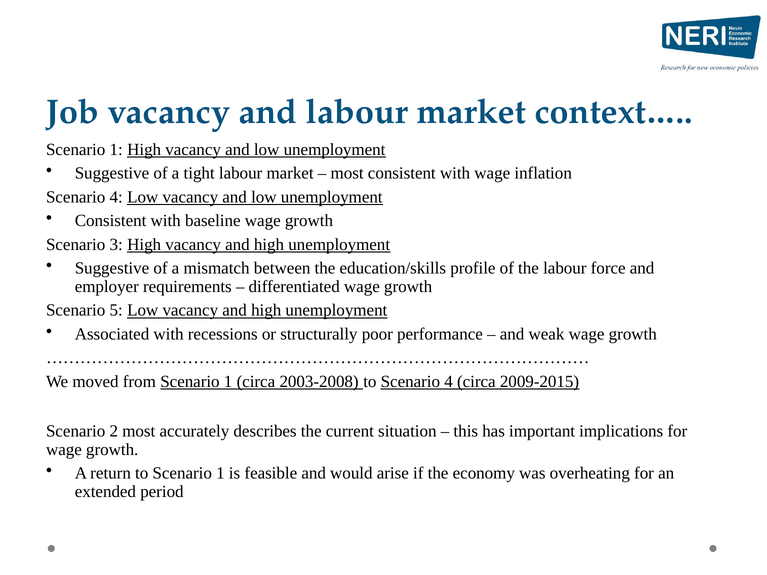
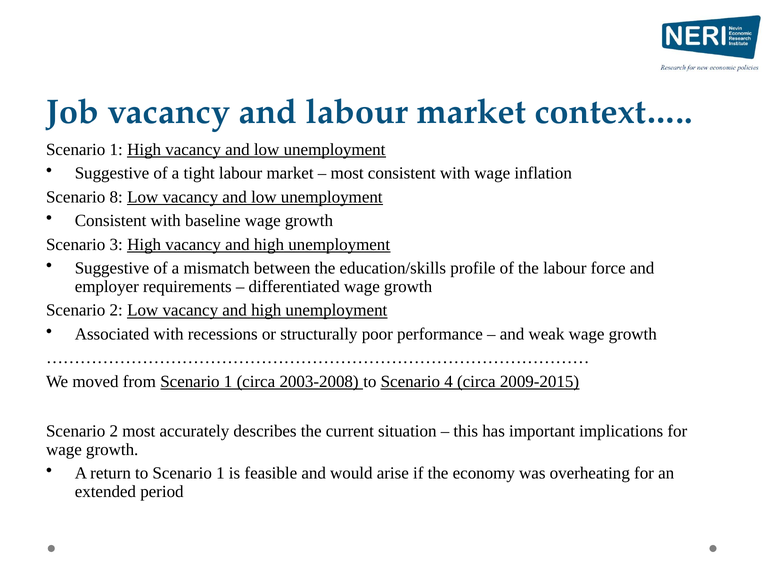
4: 4 -> 8 (116, 197)
5: 5 -> 2 (116, 310)
